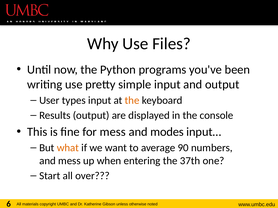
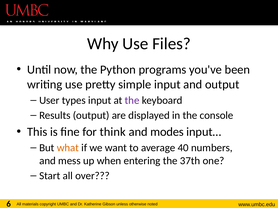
the colour: orange -> purple (132, 101)
for mess: mess -> think (113, 132)
90: 90 -> 40 (183, 148)
